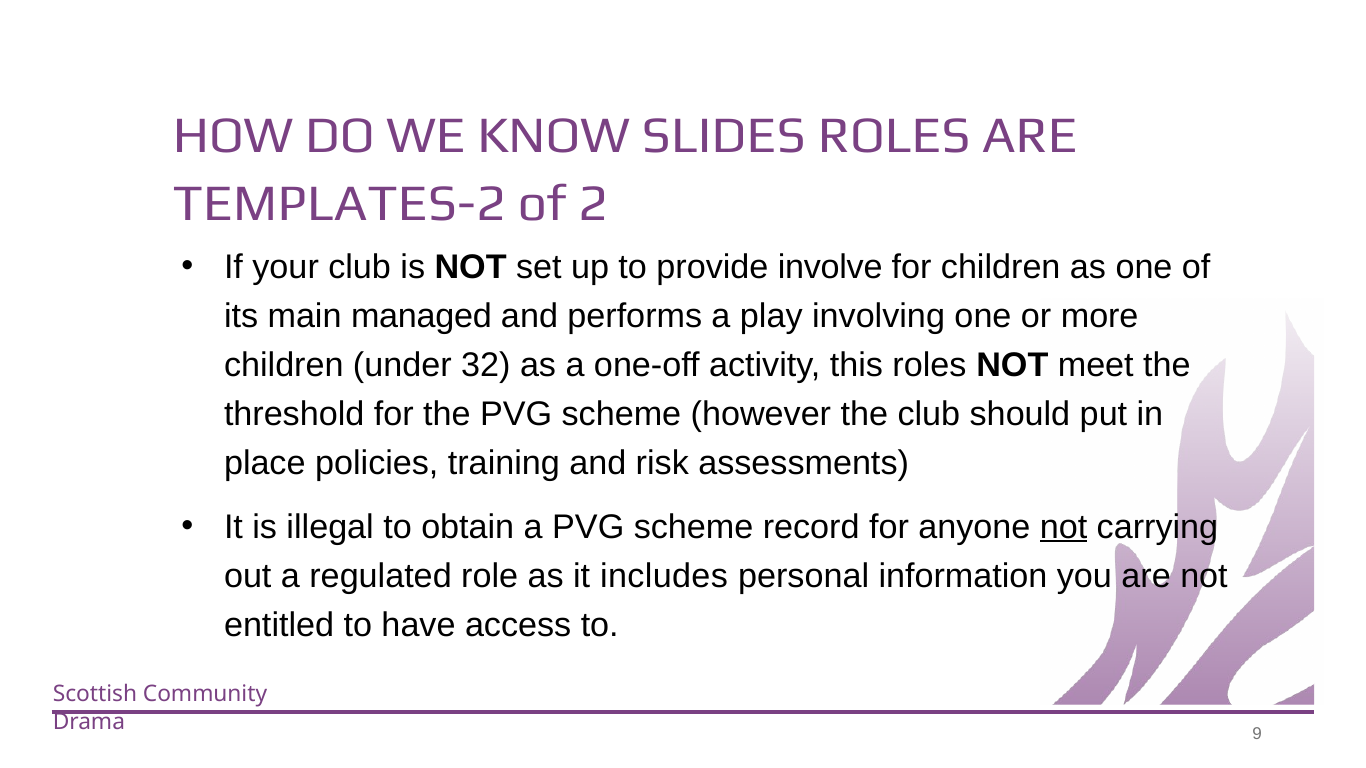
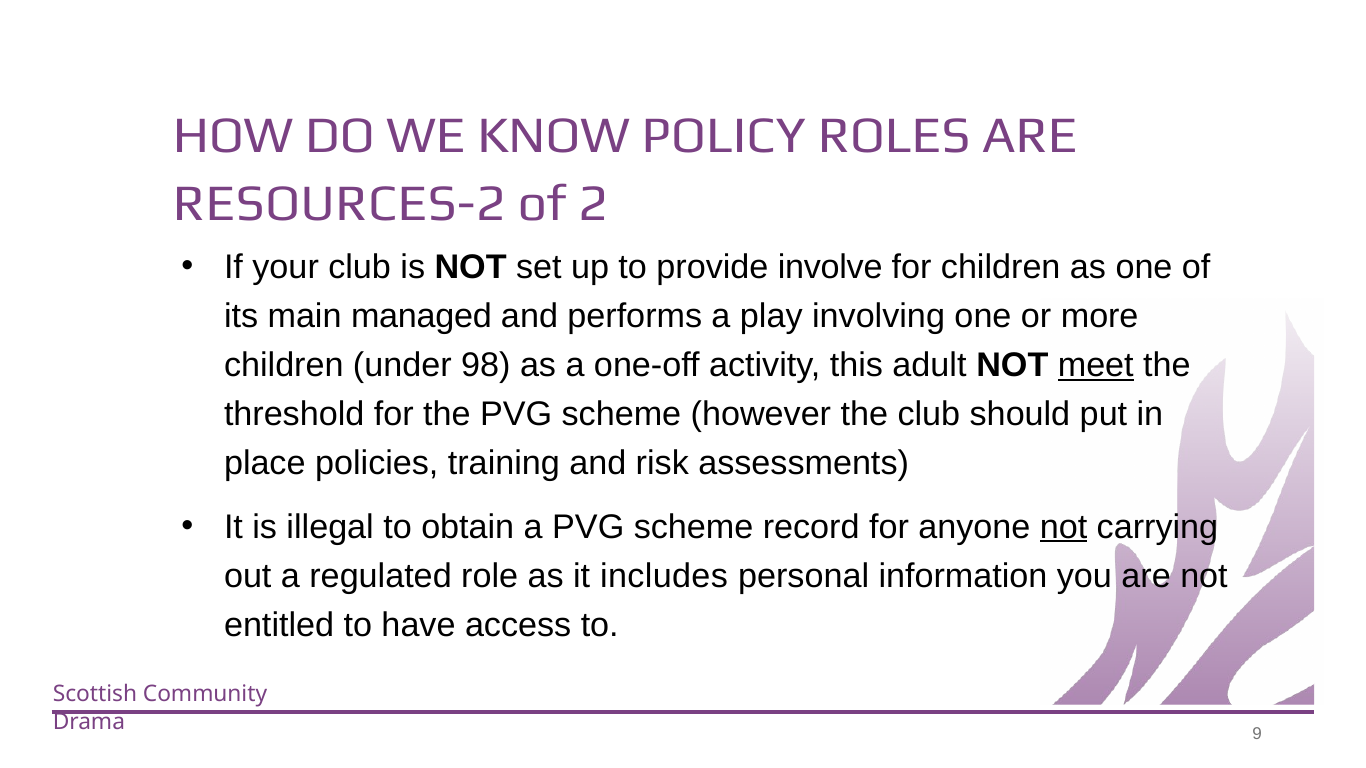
SLIDES: SLIDES -> POLICY (724, 136)
TEMPLATES-2: TEMPLATES-2 -> RESOURCES-2 (339, 203)
32: 32 -> 98 (486, 365)
this roles: roles -> adult (929, 365)
meet underline: none -> present (1096, 365)
